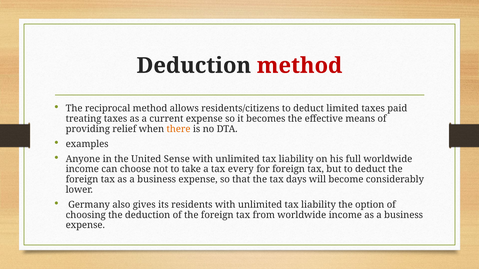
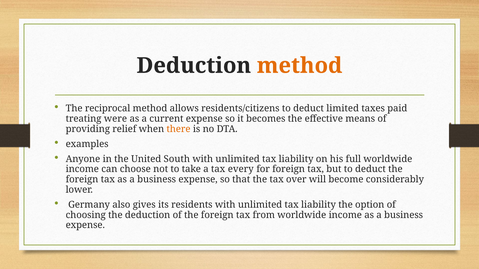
method colour: red -> orange (300, 66)
treating taxes: taxes -> were (115, 119)
Sense: Sense -> South (177, 159)
days: days -> over (296, 180)
